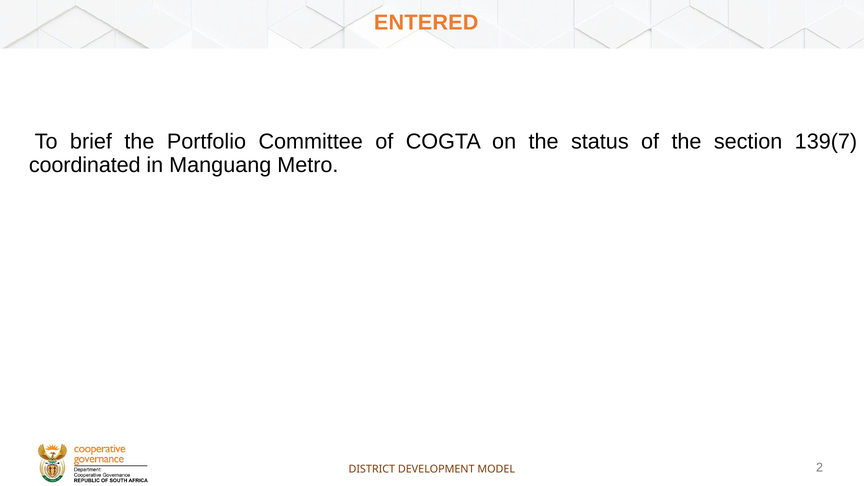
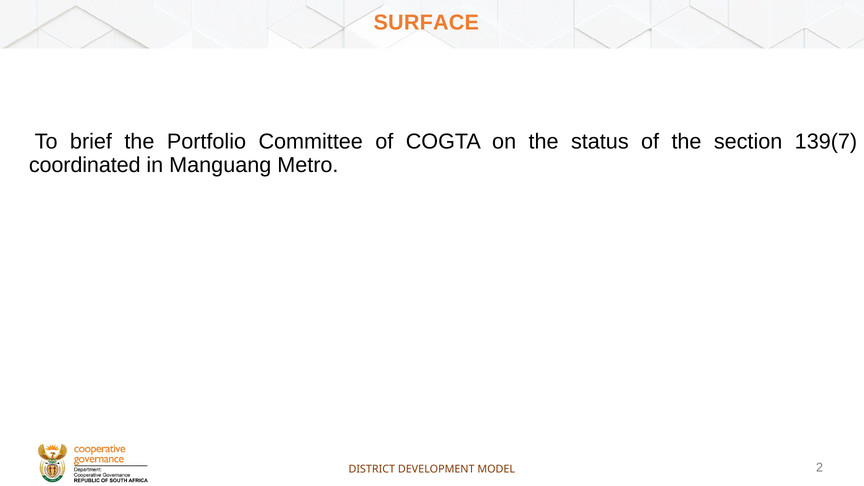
ENTERED: ENTERED -> SURFACE (426, 22)
